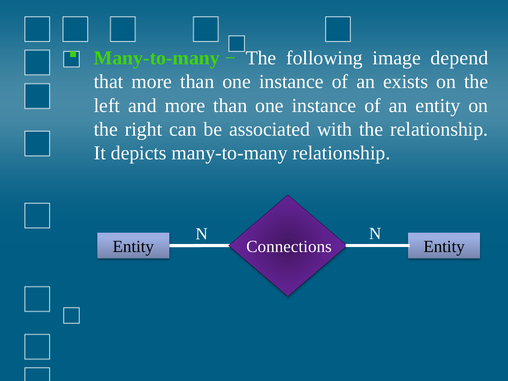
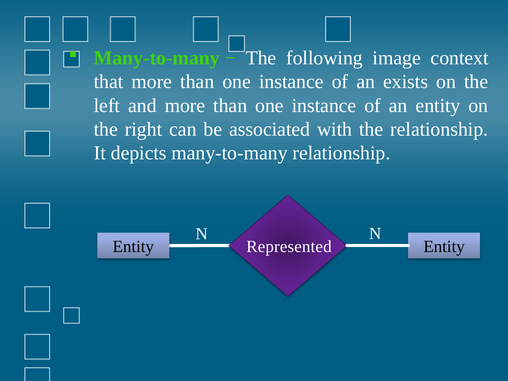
depend: depend -> context (460, 58)
Connections: Connections -> Represented (289, 247)
